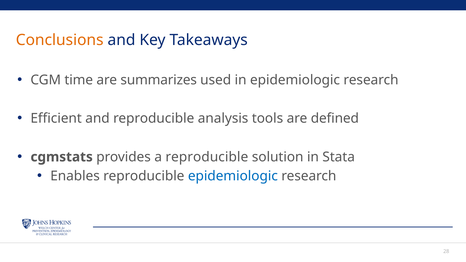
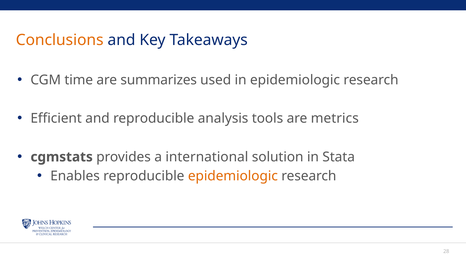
defined: defined -> metrics (335, 119)
a reproducible: reproducible -> international (207, 157)
epidemiologic colour: blue -> orange (233, 176)
